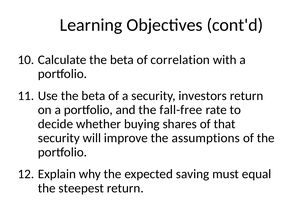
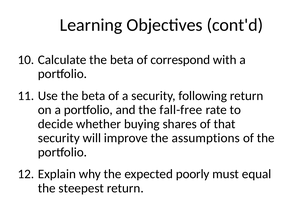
correlation: correlation -> correspond (180, 60)
investors: investors -> following (203, 96)
saving: saving -> poorly (193, 174)
